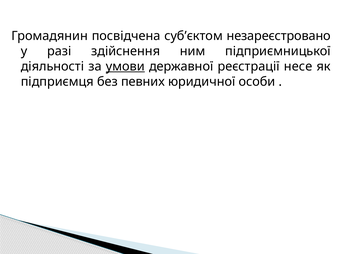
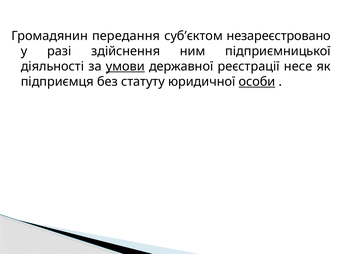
посвідчена: посвідчена -> передання (126, 36)
певних: певних -> статуту (143, 81)
особи underline: none -> present (257, 81)
